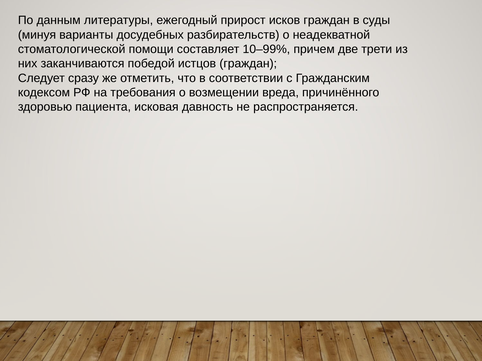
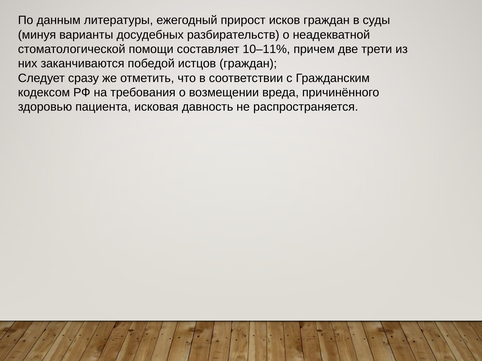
10–99%: 10–99% -> 10–11% (266, 49)
